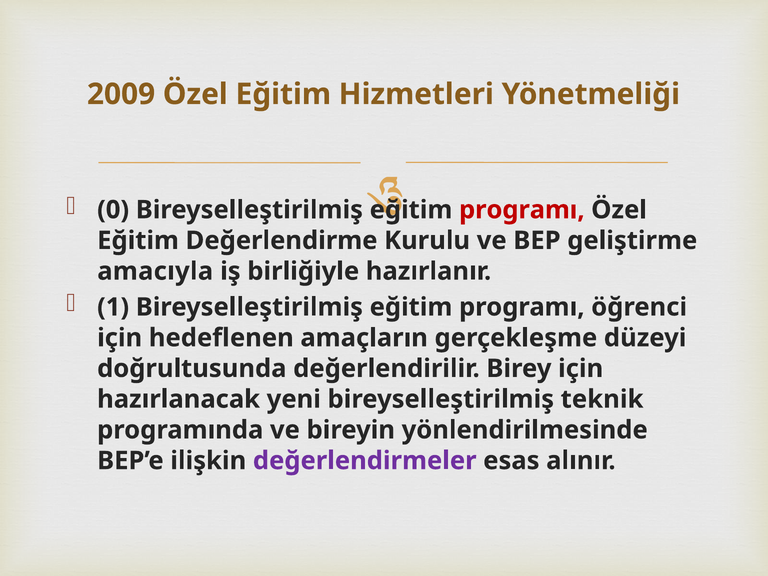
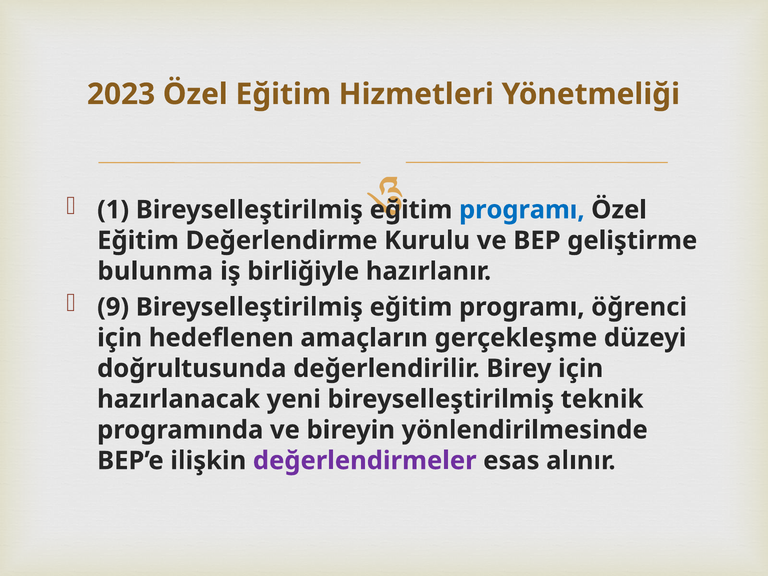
2009: 2009 -> 2023 (121, 94)
0: 0 -> 1 (113, 210)
programı colour: red -> blue (522, 210)
amacıyla: amacıyla -> bulunma (155, 271)
1: 1 -> 9 (113, 307)
